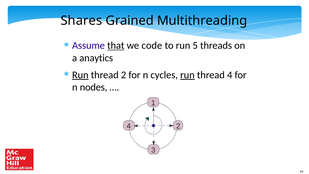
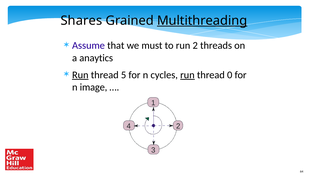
Multithreading underline: none -> present (202, 20)
that underline: present -> none (116, 46)
code: code -> must (152, 46)
run 5: 5 -> 2 (195, 46)
thread 2: 2 -> 5 (124, 75)
thread 4: 4 -> 0 (230, 75)
nodes: nodes -> image (94, 87)
